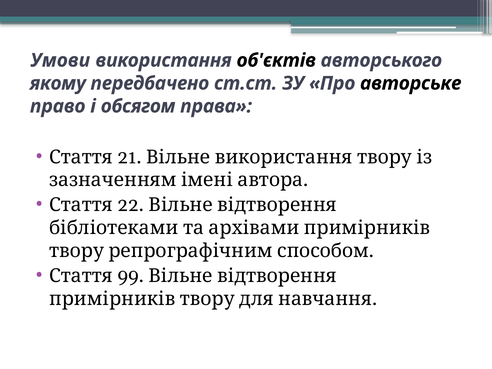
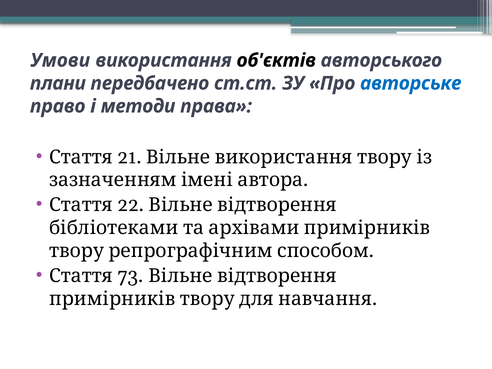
якому: якому -> плани (58, 83)
авторське colour: black -> blue (411, 83)
обсягом: обсягом -> методи (138, 106)
99: 99 -> 73 (131, 276)
